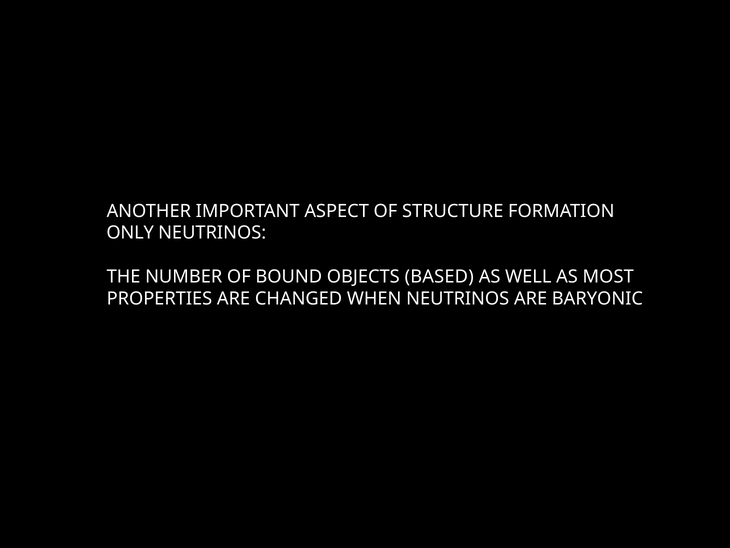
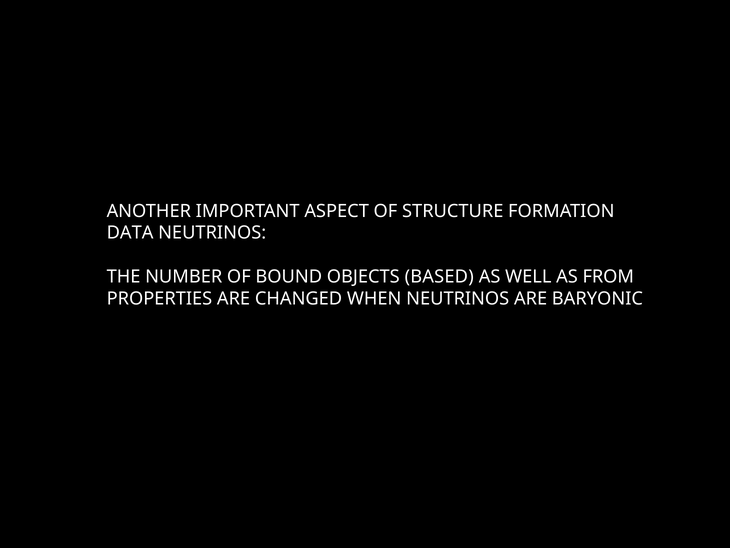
ONLY: ONLY -> DATA (130, 233)
MOST: MOST -> FROM (608, 277)
